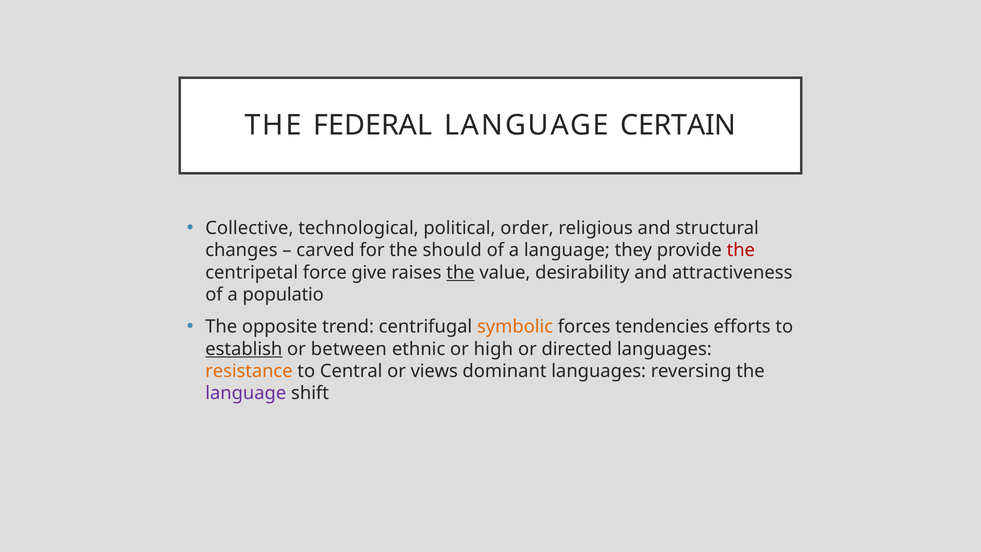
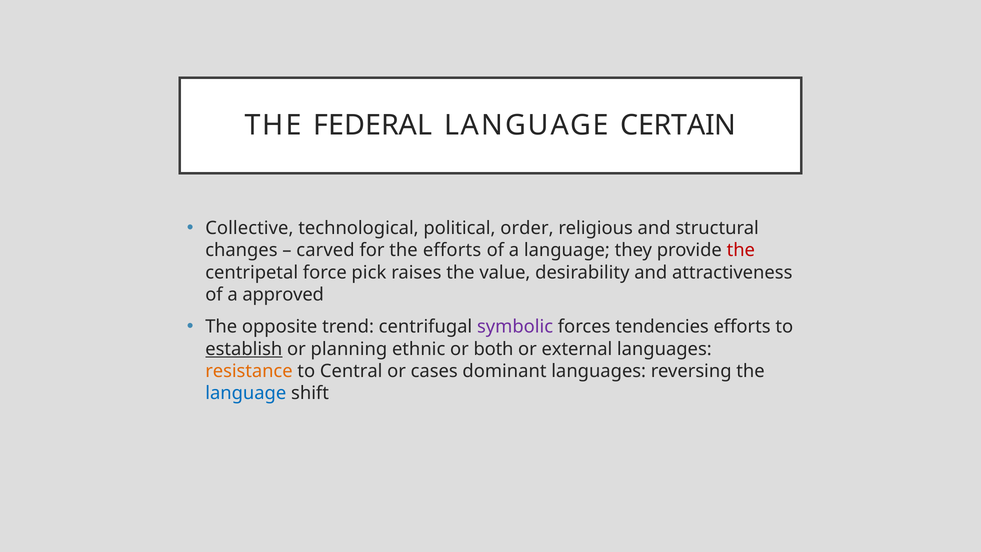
the should: should -> efforts (452, 250)
give: give -> pick (369, 272)
the underline: present -> none (460, 272)
populatio: populatio -> approved (283, 294)
symbolic colour: orange -> purple (515, 327)
between: between -> planning (349, 349)
high: high -> both (494, 349)
directed: directed -> external (577, 349)
views: views -> cases (434, 371)
language colour: purple -> blue (246, 393)
